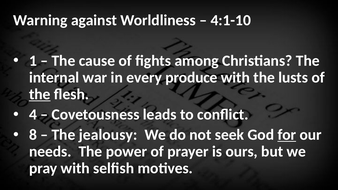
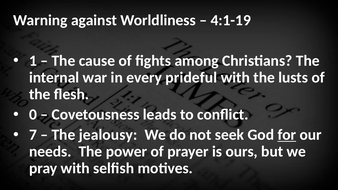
4:1-10: 4:1-10 -> 4:1-19 (231, 20)
produce: produce -> prideful (191, 78)
the underline: present -> none (40, 94)
4: 4 -> 0 (33, 115)
8: 8 -> 7 (33, 135)
